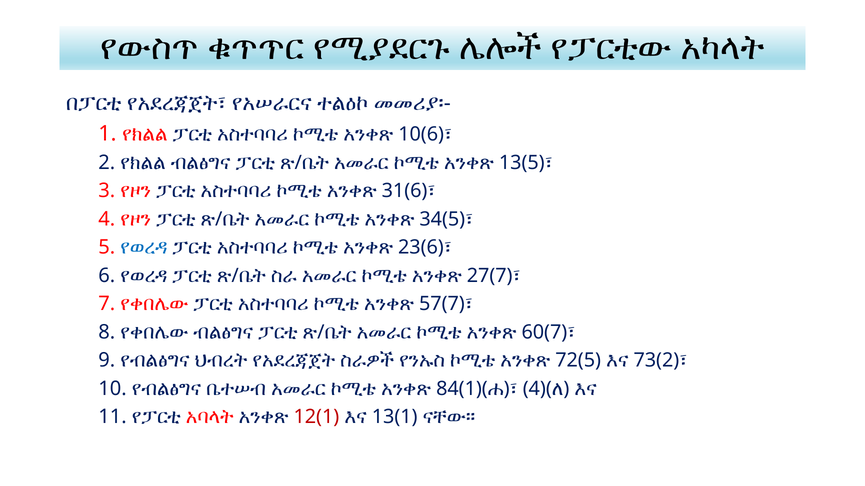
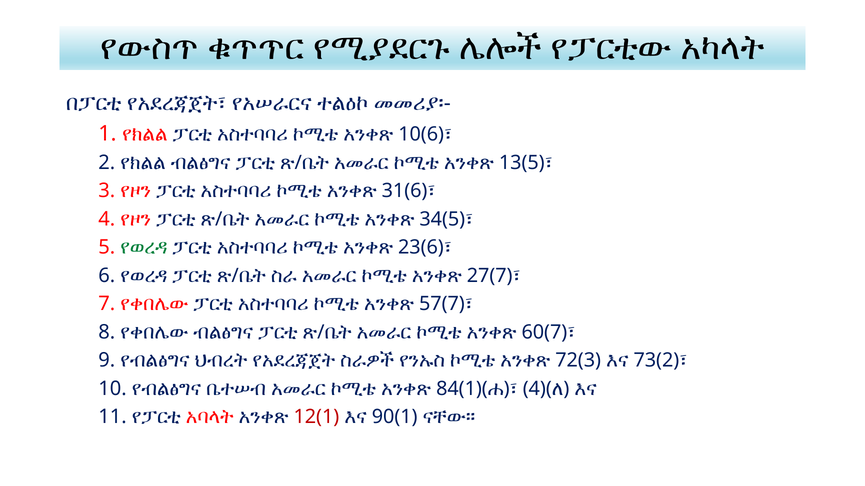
የወረዳ colour: blue -> green (144, 248)
72(5: 72(5 -> 72(3 (578, 361)
13(1: 13(1 -> 90(1 (395, 417)
